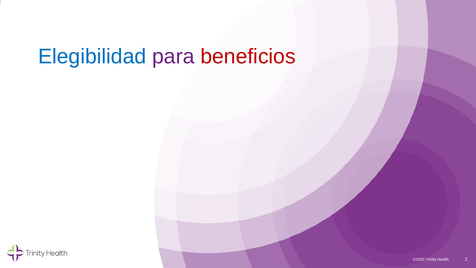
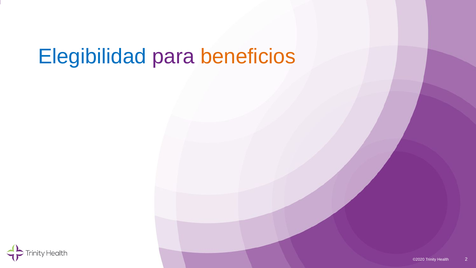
beneficios colour: red -> orange (248, 56)
